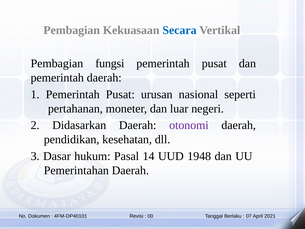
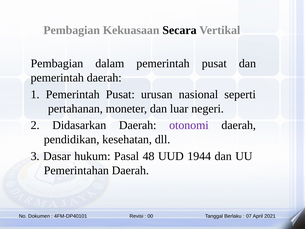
Secara colour: blue -> black (179, 30)
fungsi: fungsi -> dalam (110, 63)
14: 14 -> 48 (149, 156)
1948: 1948 -> 1944 (199, 156)
